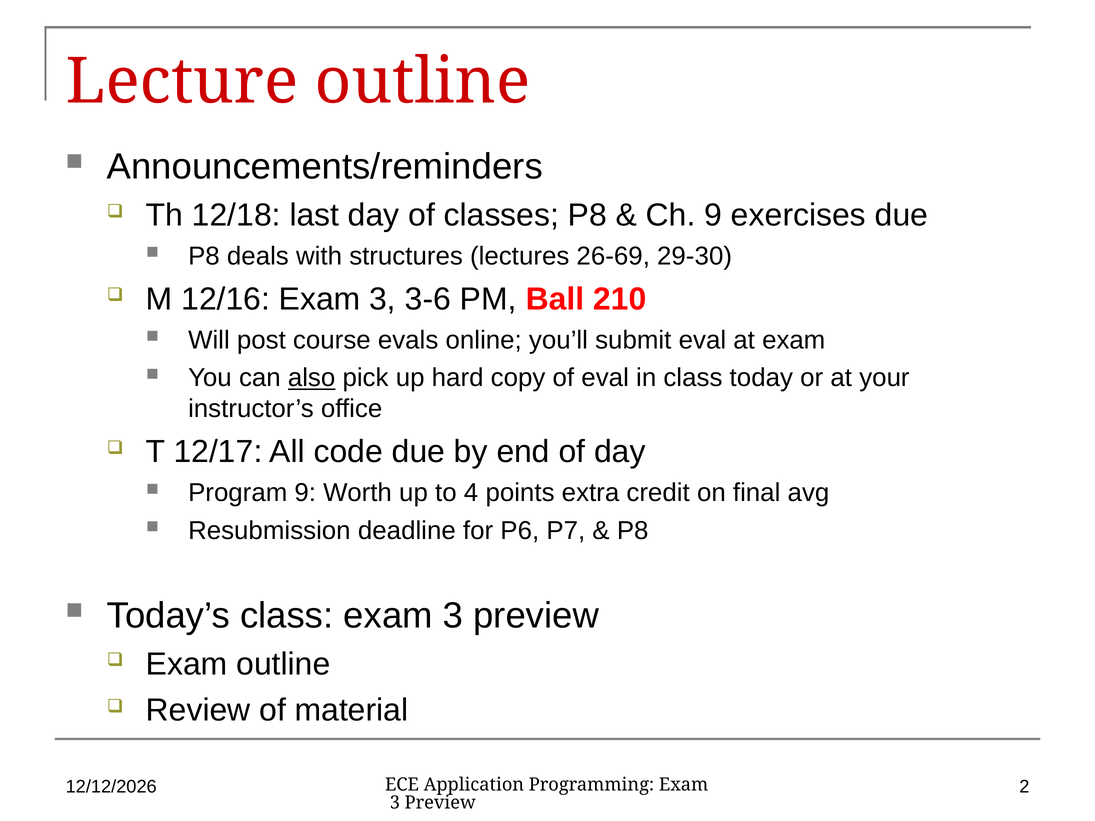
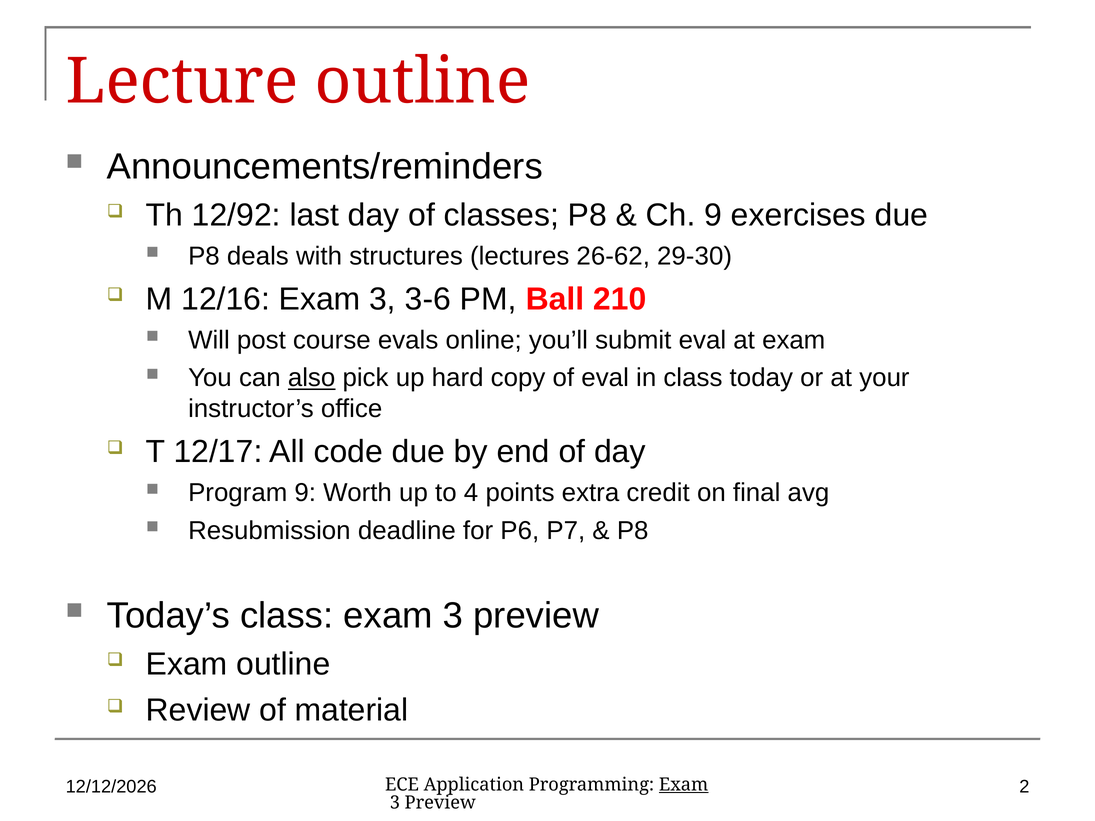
12/18: 12/18 -> 12/92 (236, 215)
26-69: 26-69 -> 26-62 (613, 256)
Exam underline: none -> present (684, 785)
